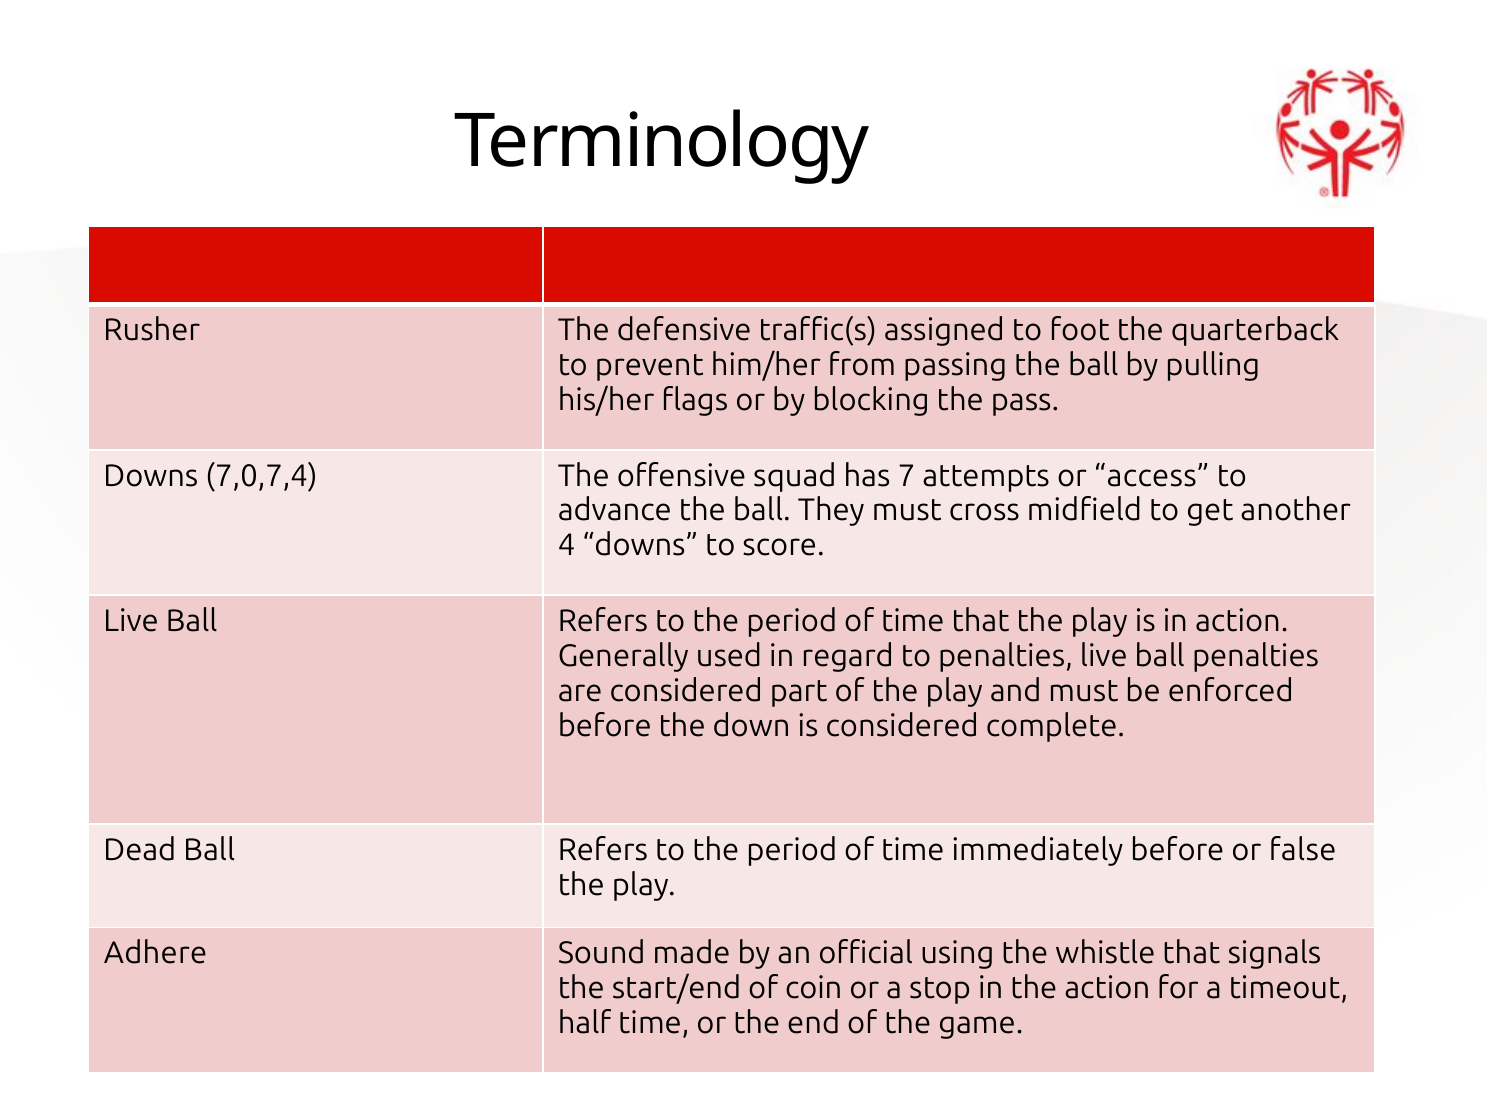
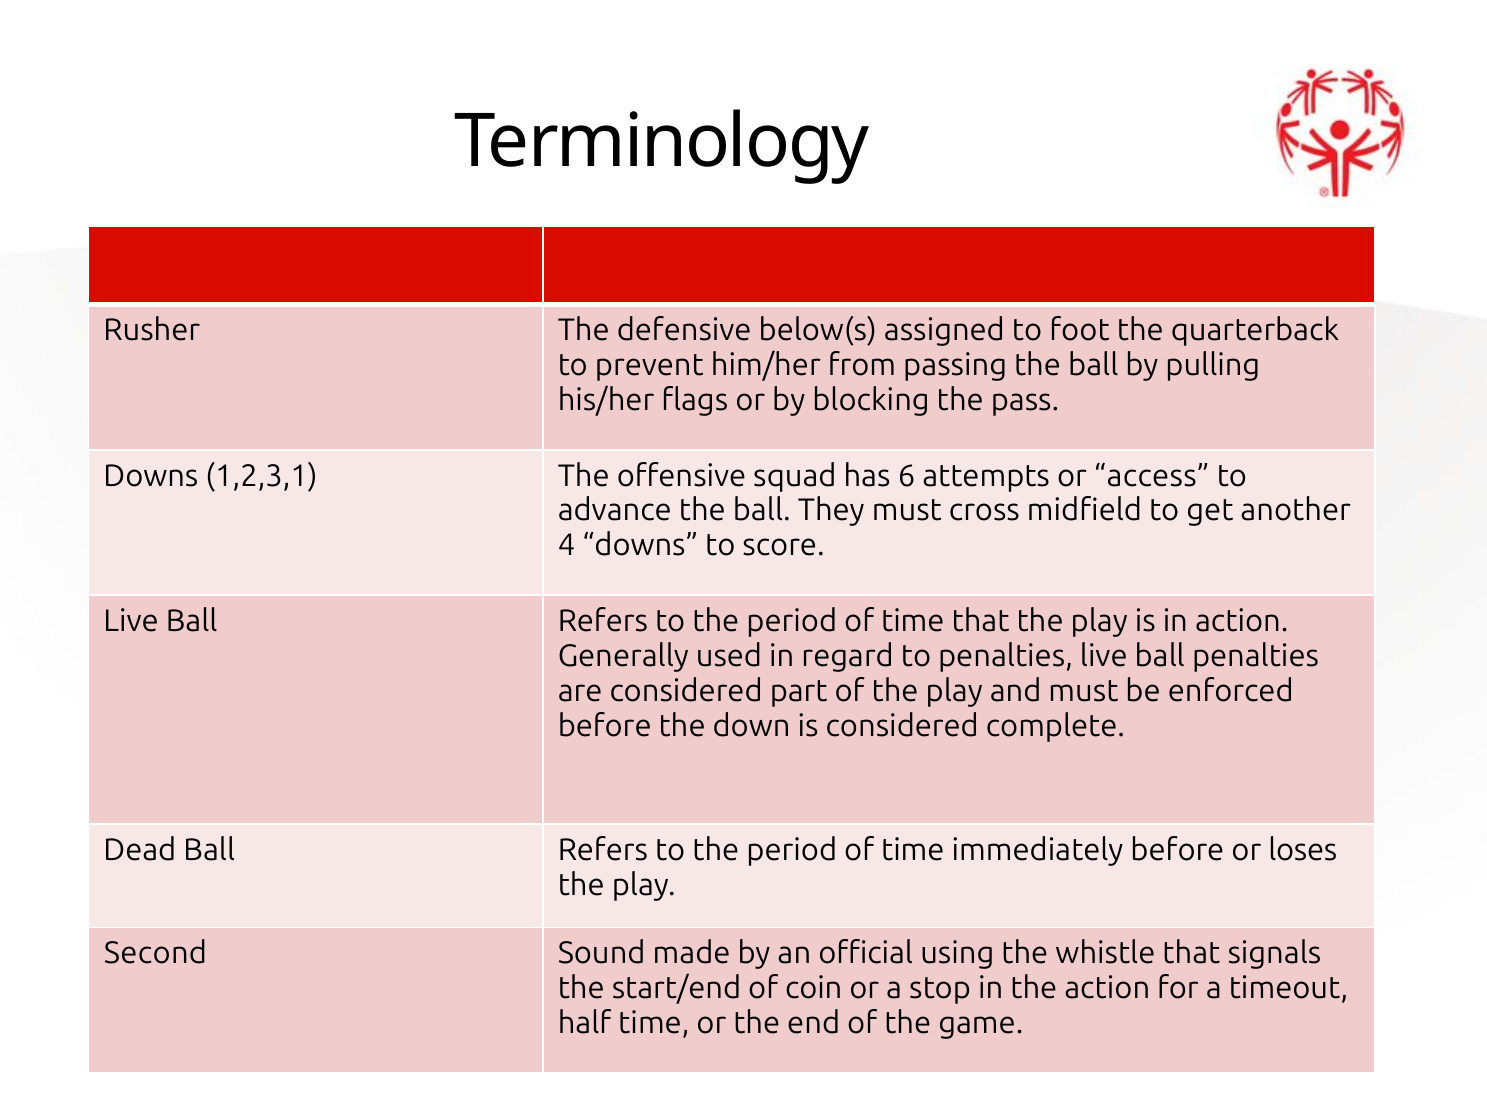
traffic(s: traffic(s -> below(s (818, 331)
7,0,7,4: 7,0,7,4 -> 1,2,3,1 (262, 476)
7: 7 -> 6 (907, 476)
false: false -> loses (1303, 850)
Adhere: Adhere -> Second (156, 954)
